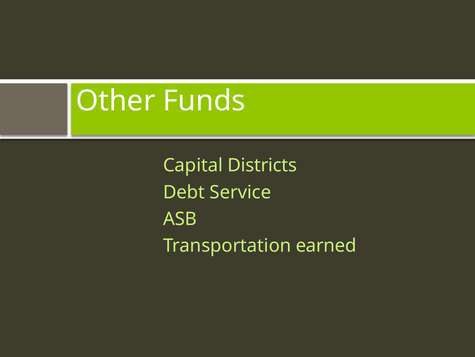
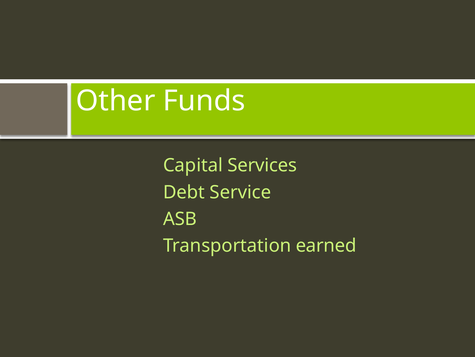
Districts: Districts -> Services (262, 165)
